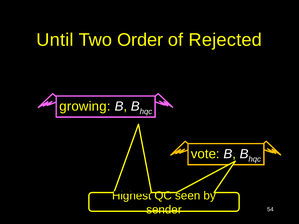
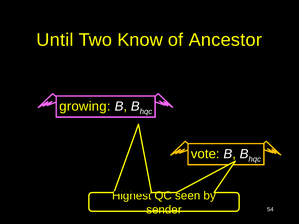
Order: Order -> Know (140, 40)
Rejected: Rejected -> Ancestor (225, 40)
